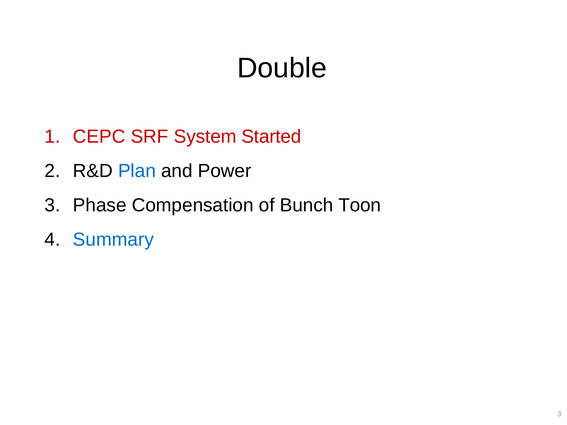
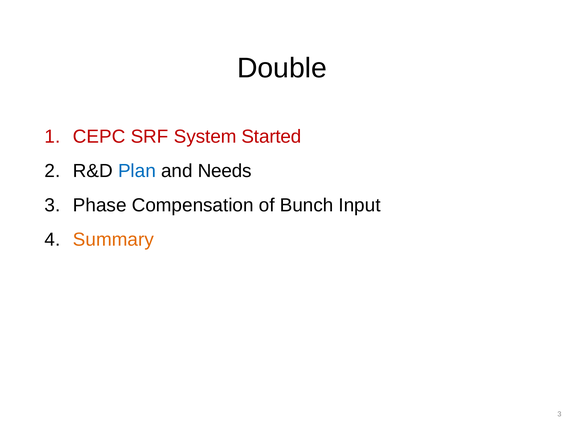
Power: Power -> Needs (225, 171)
Toon: Toon -> Input (360, 205)
Summary colour: blue -> orange (113, 240)
